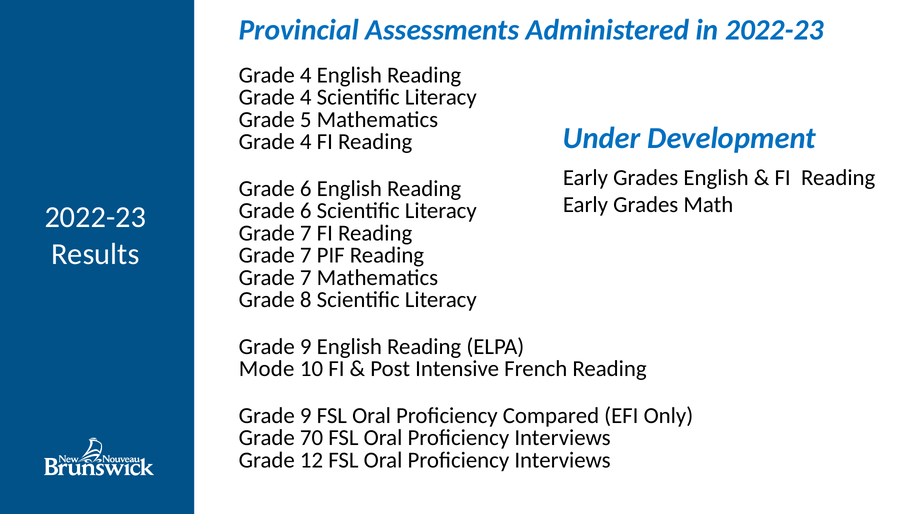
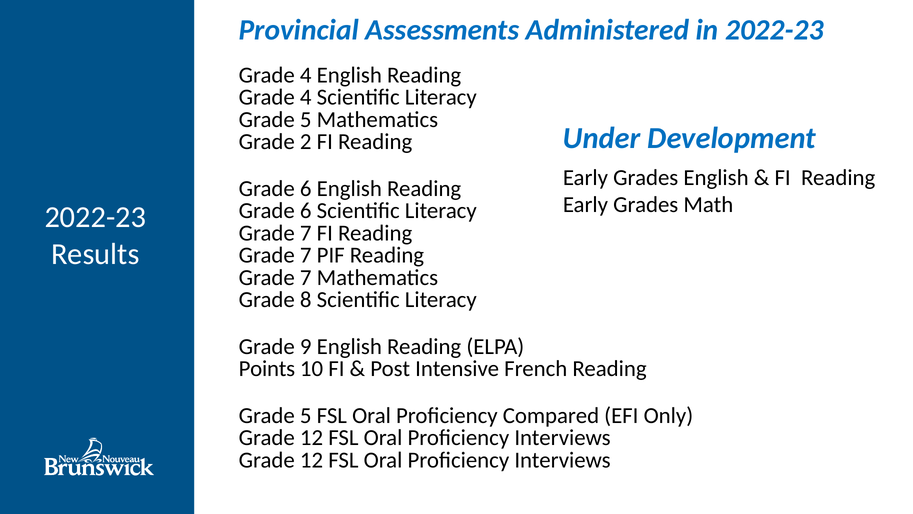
4: 4 -> 2 (306, 142)
Mode: Mode -> Points (267, 369)
9: 9 -> 5 (306, 415)
70: 70 -> 12 (312, 438)
